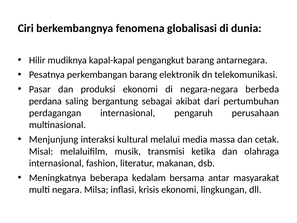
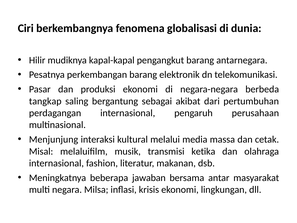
perdana: perdana -> tangkap (45, 101)
kedalam: kedalam -> jawaban (149, 178)
